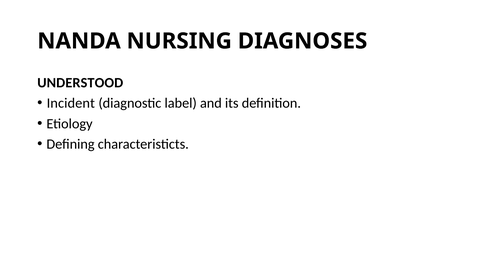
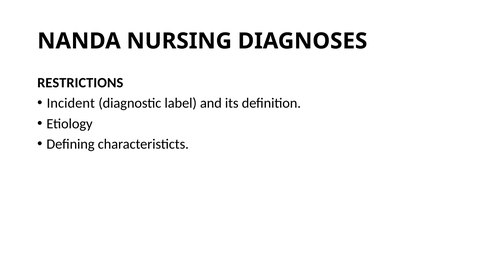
UNDERSTOOD: UNDERSTOOD -> RESTRICTIONS (80, 83)
